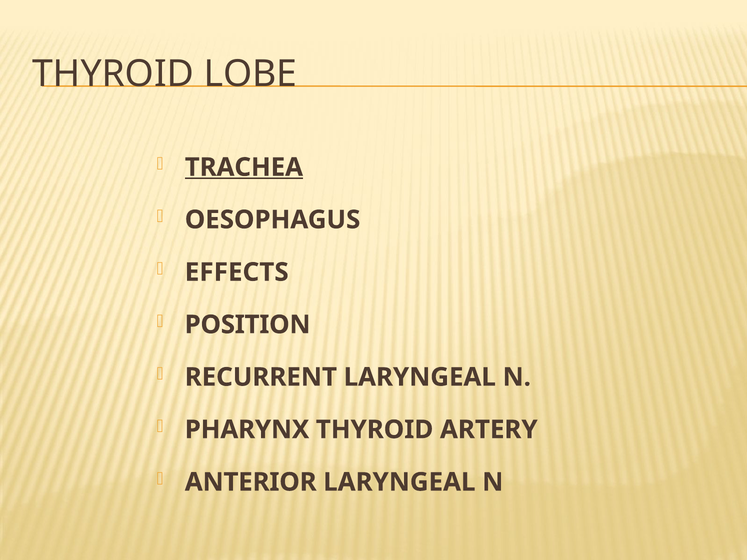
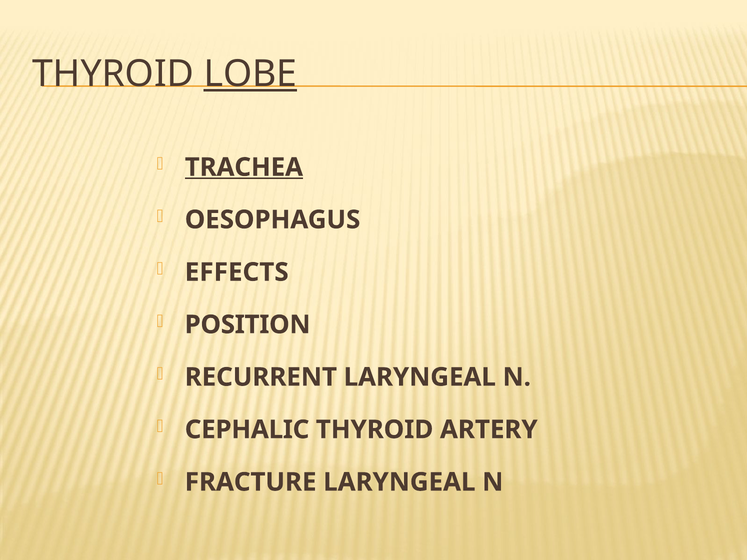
LOBE underline: none -> present (250, 74)
PHARYNX: PHARYNX -> CEPHALIC (247, 430)
ANTERIOR: ANTERIOR -> FRACTURE (251, 482)
